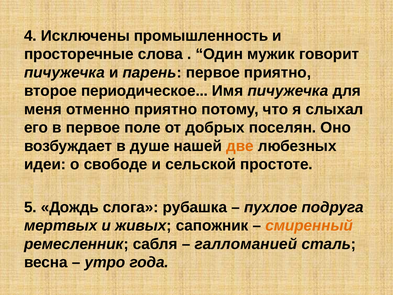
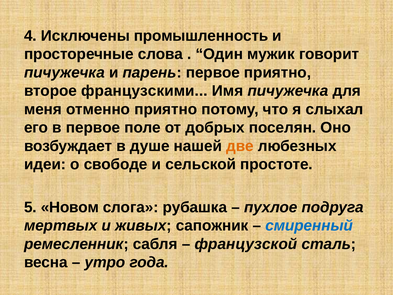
периодическое: периодическое -> французскими (144, 91)
Дождь: Дождь -> Новом (70, 207)
смиренный colour: orange -> blue (309, 225)
галломанией: галломанией -> французской (246, 244)
